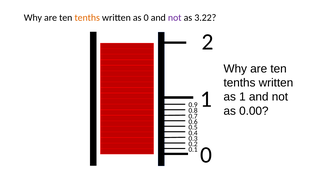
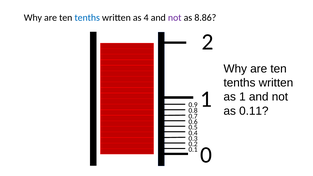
tenths colour: orange -> blue (87, 18)
as 0: 0 -> 4 (146, 18)
3.22: 3.22 -> 8.86 (205, 18)
0.00: 0.00 -> 0.11 (254, 111)
